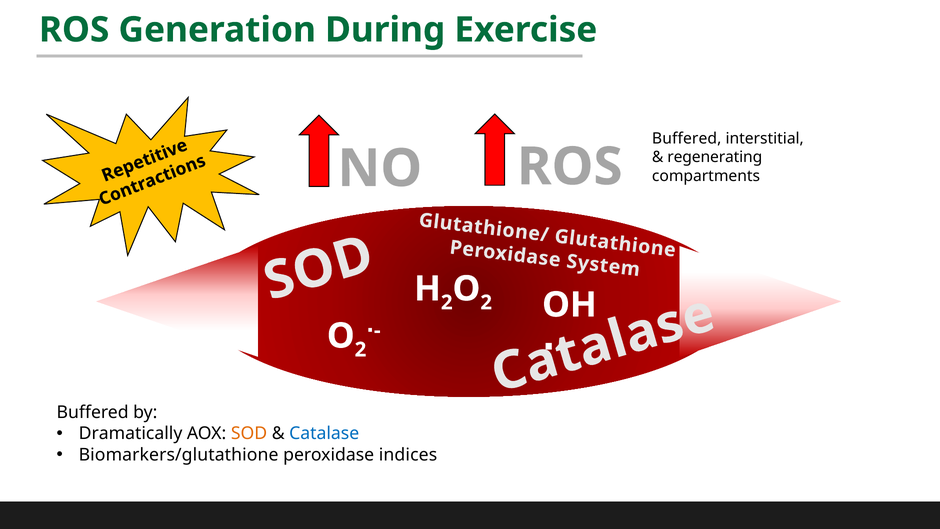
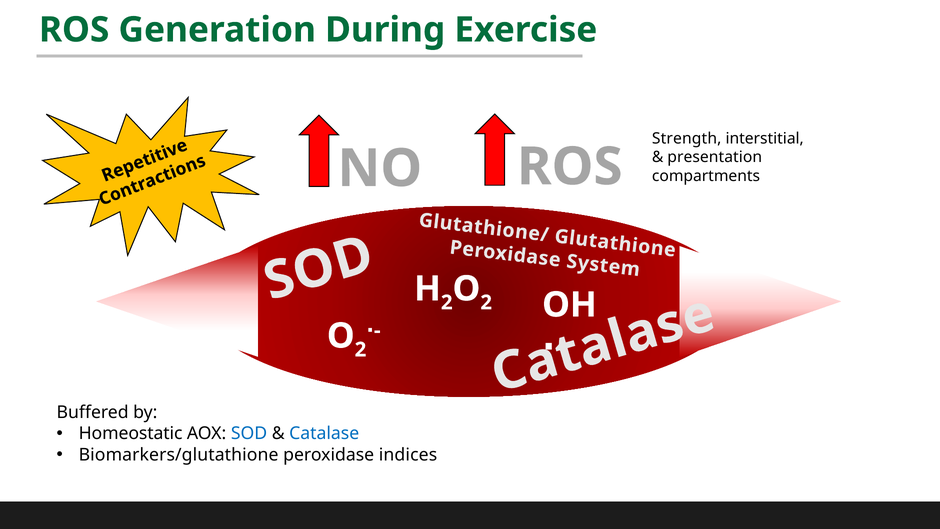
Buffered: Buffered -> Strength (687, 138)
regenerating: regenerating -> presentation (715, 157)
Dramatically: Dramatically -> Homeostatic (131, 433)
SOD colour: orange -> blue (249, 433)
